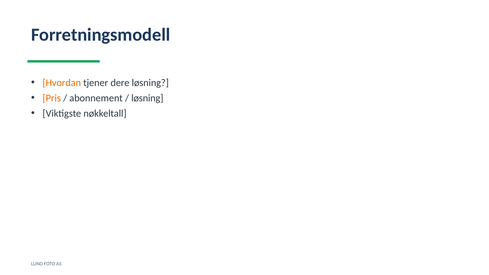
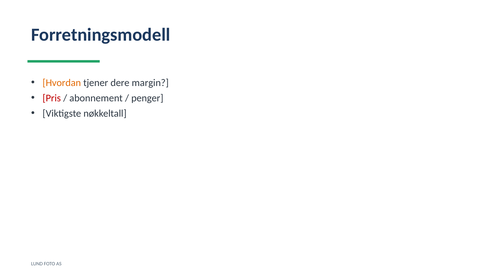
dere løsning: løsning -> margin (150, 83)
Pris colour: orange -> red (52, 98)
løsning: løsning -> penger (147, 98)
